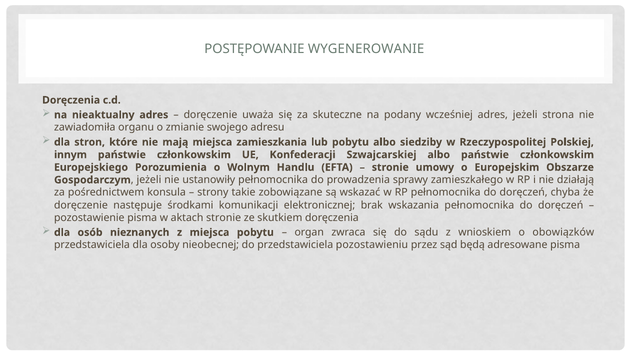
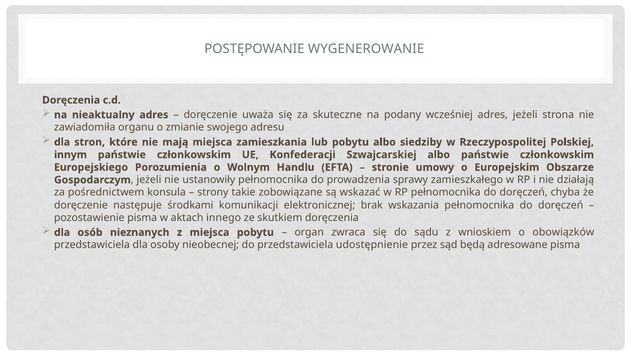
aktach stronie: stronie -> innego (224, 218)
pozostawieniu: pozostawieniu -> udostępnienie (372, 245)
